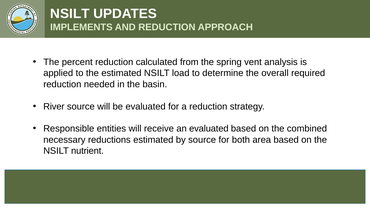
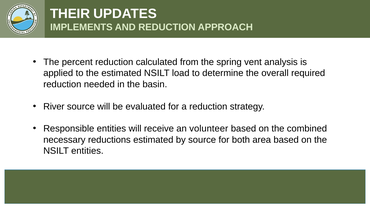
NSILT: NSILT -> THEIR (70, 14)
an evaluated: evaluated -> volunteer (209, 129)
NSILT nutrient: nutrient -> entities (87, 151)
